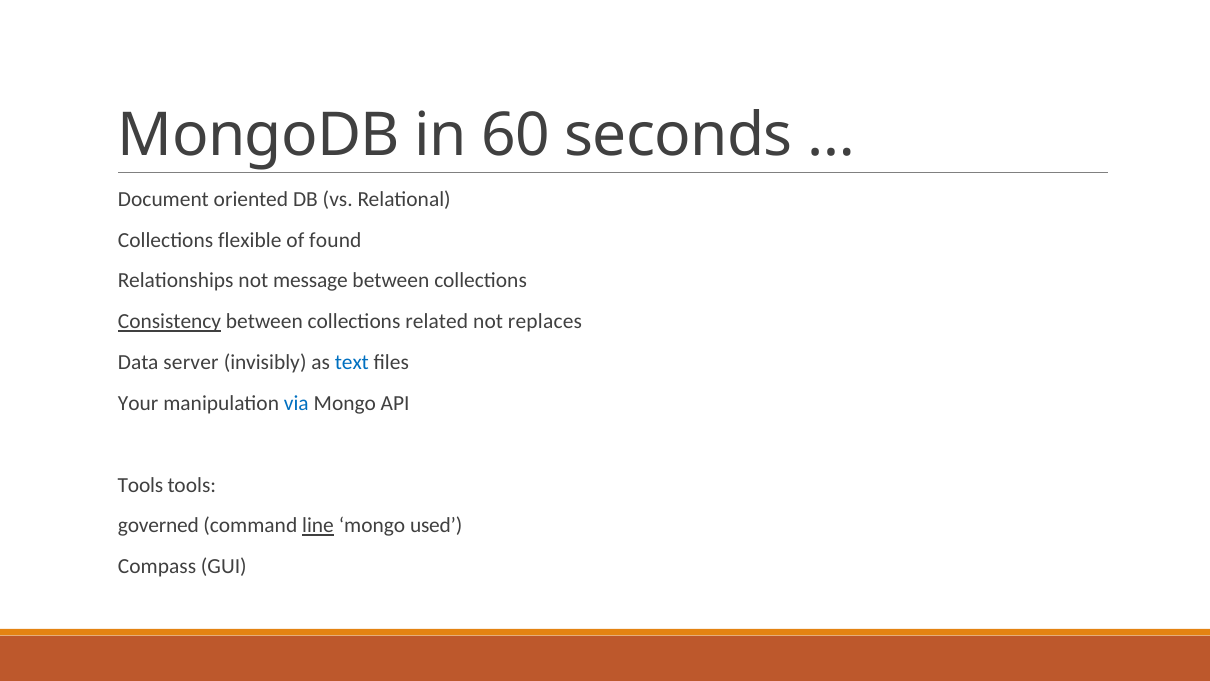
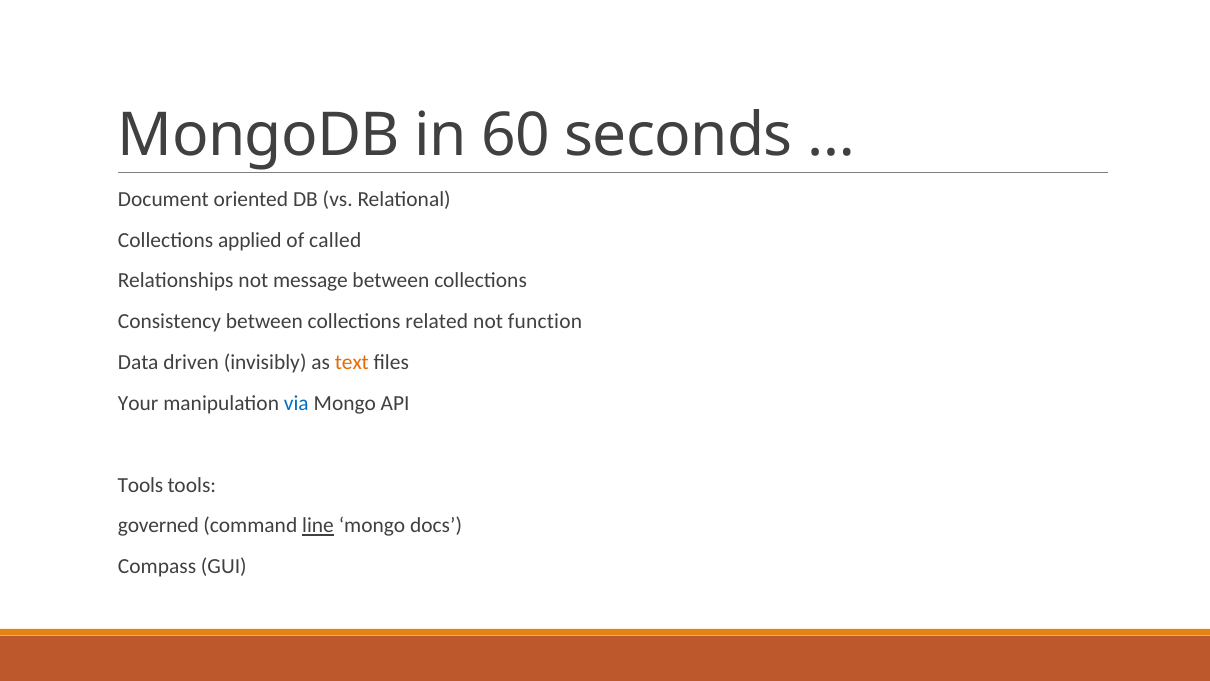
flexible: flexible -> applied (250, 240)
found: found -> called (335, 240)
Consistency underline: present -> none (170, 322)
replaces: replaces -> function (545, 322)
server: server -> driven (191, 362)
text colour: blue -> orange (352, 362)
used: used -> docs (436, 526)
